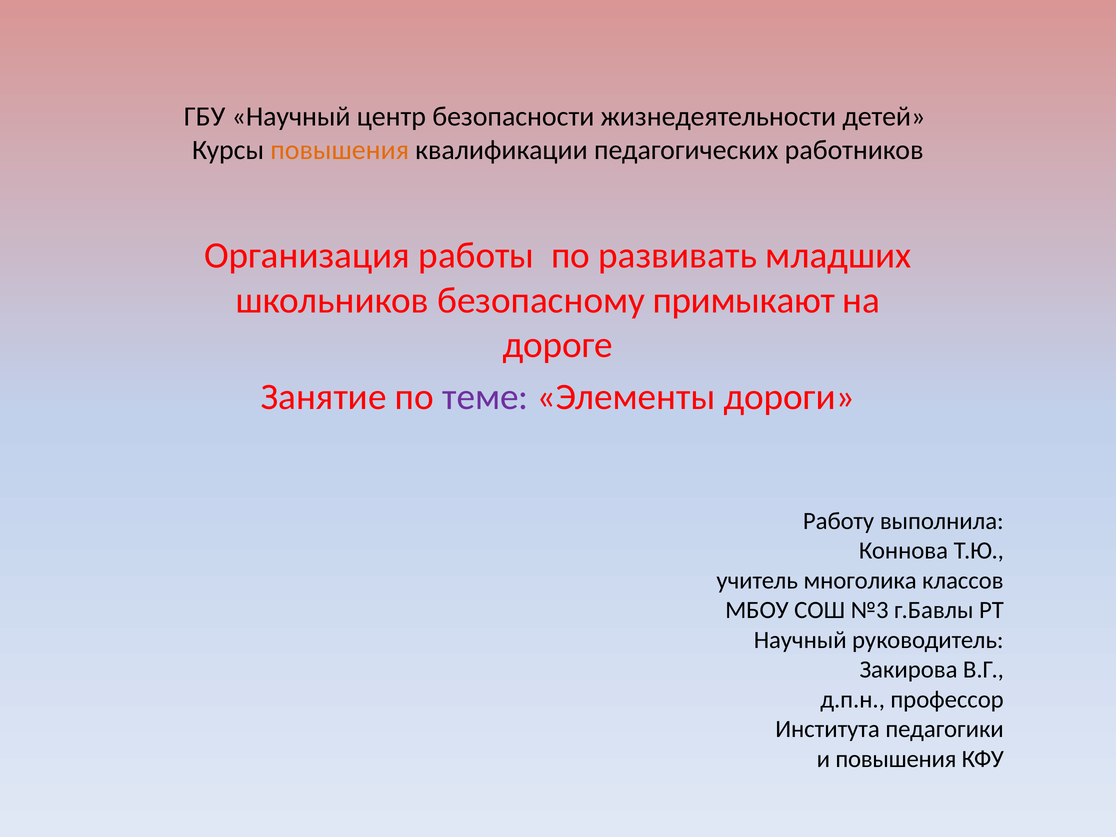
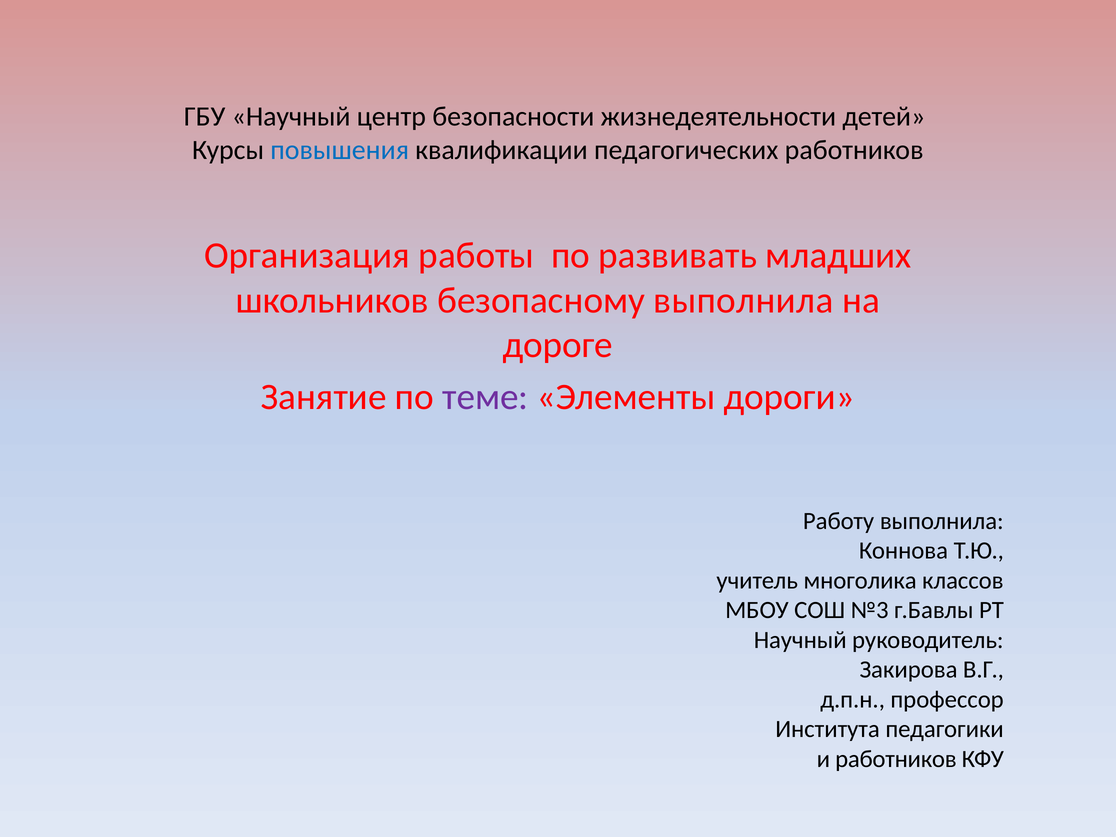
повышения colour: orange -> blue (340, 150)
безопасному примыкают: примыкают -> выполнила (743, 300)
и повышения: повышения -> работников (896, 759)
